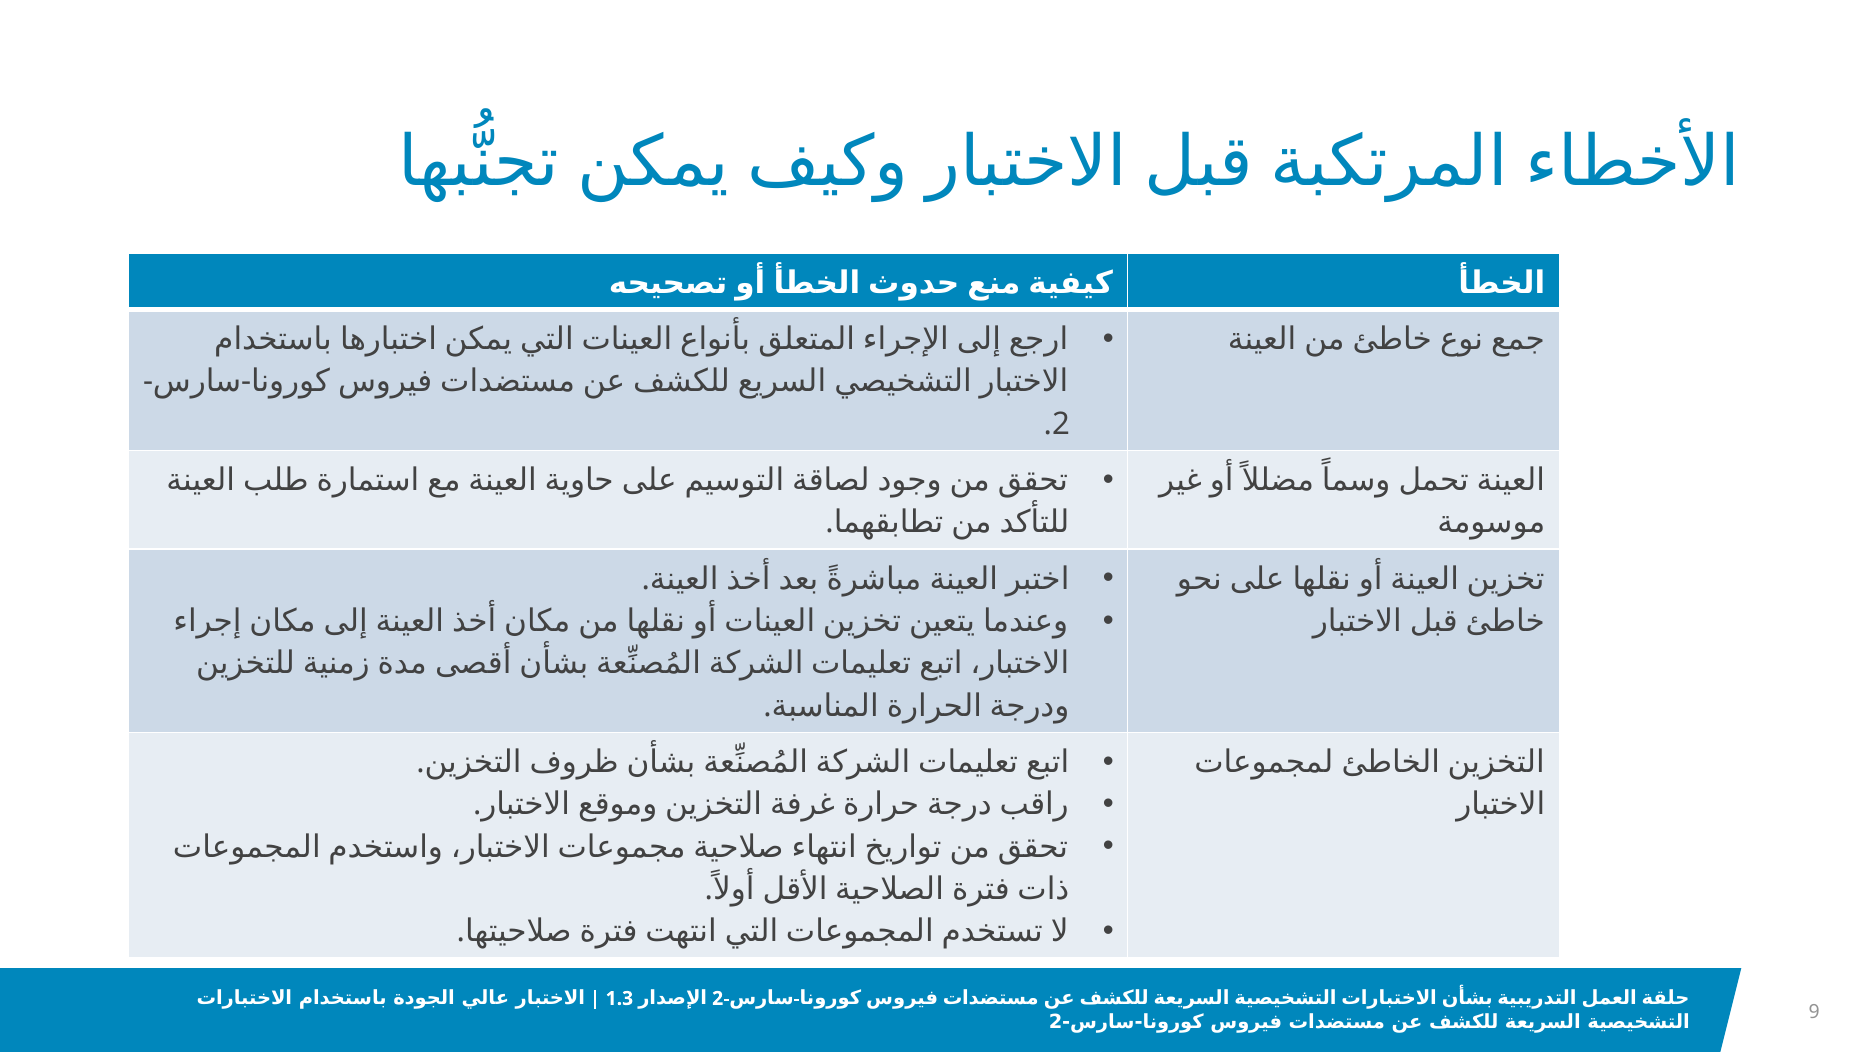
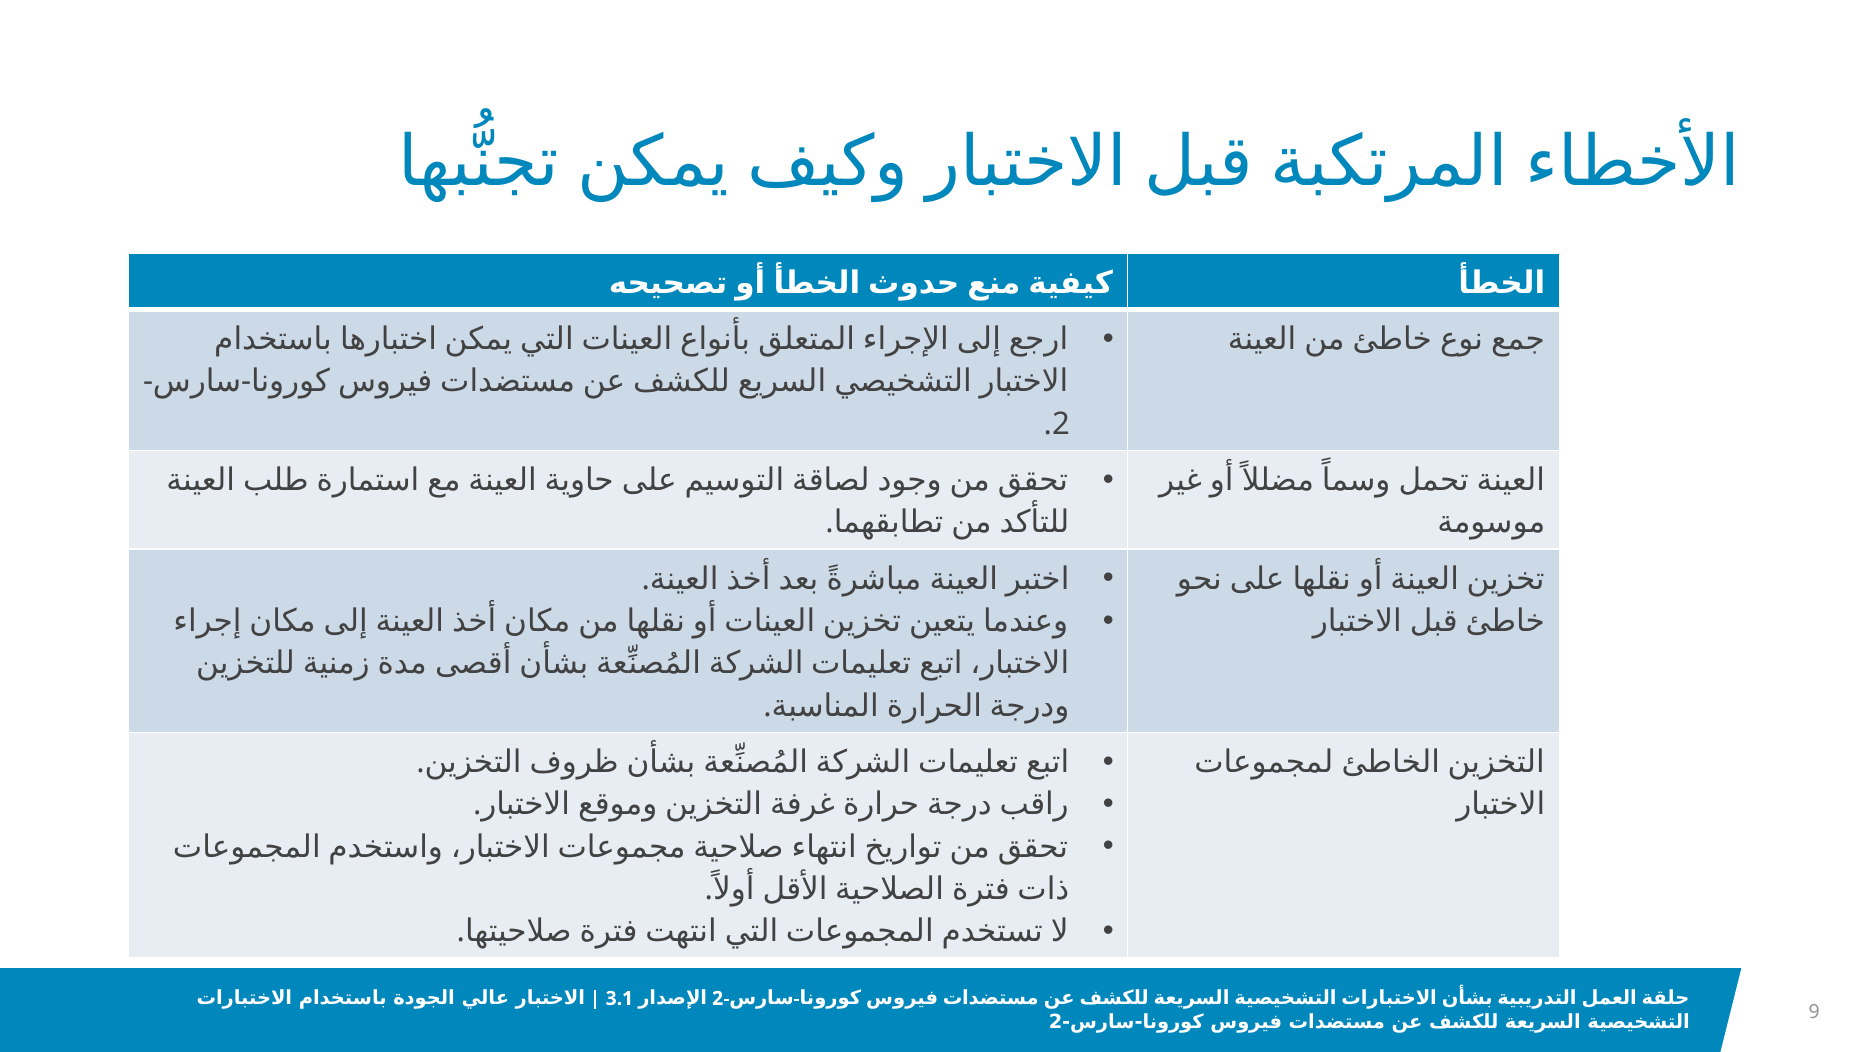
1.3: 1.3 -> 3.1 (619, 998)
